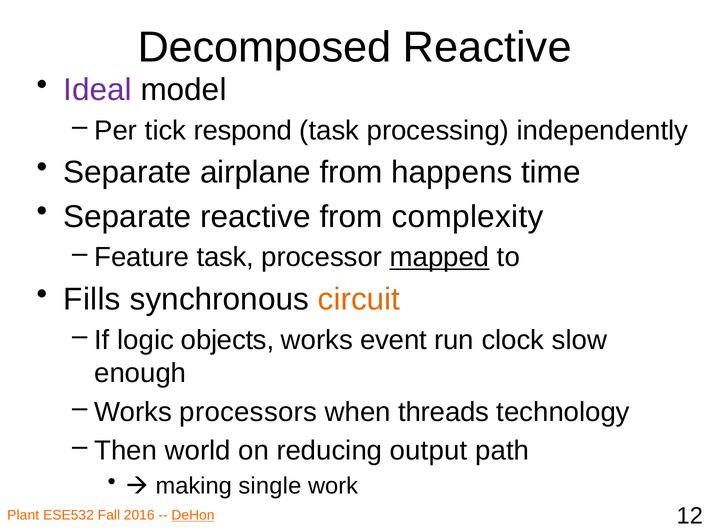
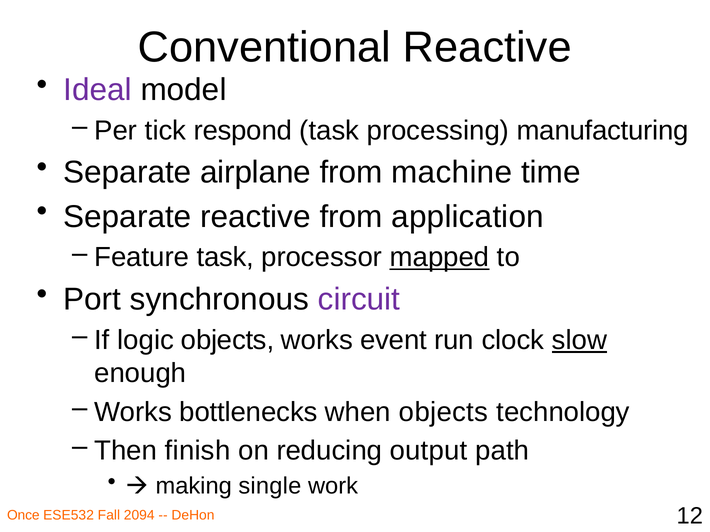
Decomposed: Decomposed -> Conventional (264, 47)
independently: independently -> manufacturing (603, 131)
happens: happens -> machine (452, 173)
complexity: complexity -> application (468, 217)
Fills: Fills -> Port (92, 300)
circuit colour: orange -> purple (359, 300)
slow underline: none -> present (579, 340)
processors: processors -> bottlenecks (248, 412)
when threads: threads -> objects (443, 412)
world: world -> finish (198, 451)
Plant: Plant -> Once (23, 516)
2016: 2016 -> 2094 (139, 516)
DeHon underline: present -> none (193, 516)
